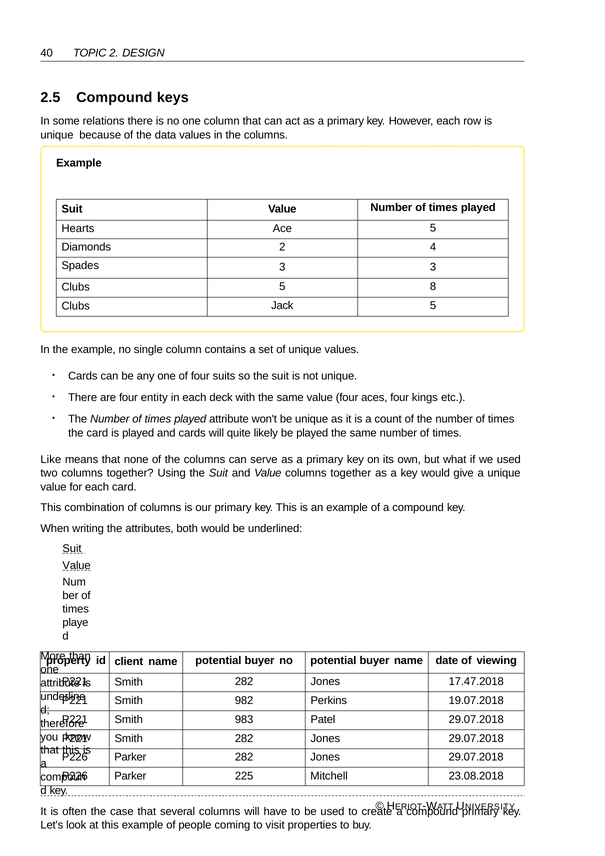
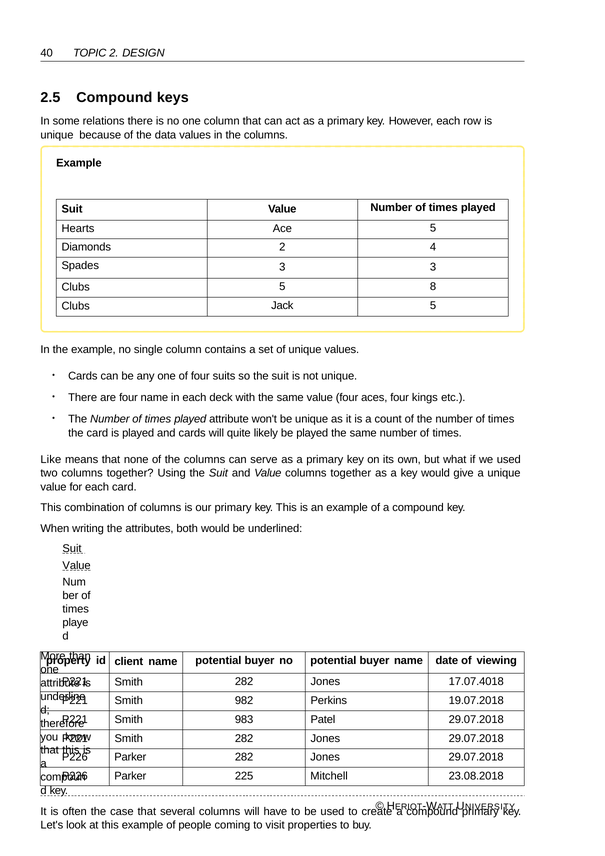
four entity: entity -> name (154, 398)
17.47.2018: 17.47.2018 -> 17.07.4018 (476, 682)
